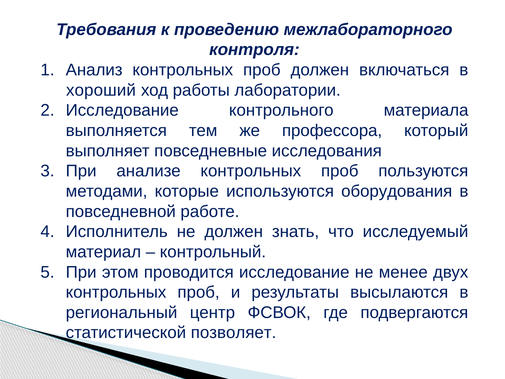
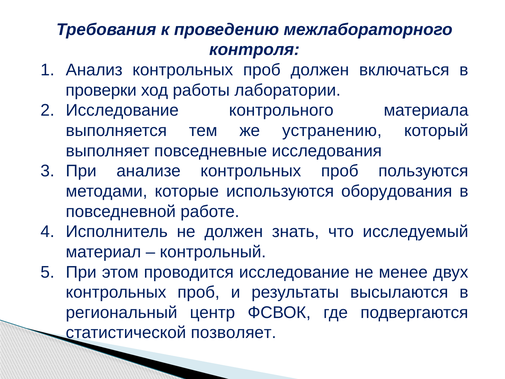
хороший: хороший -> проверки (101, 90)
профессора: профессора -> устранению (332, 131)
